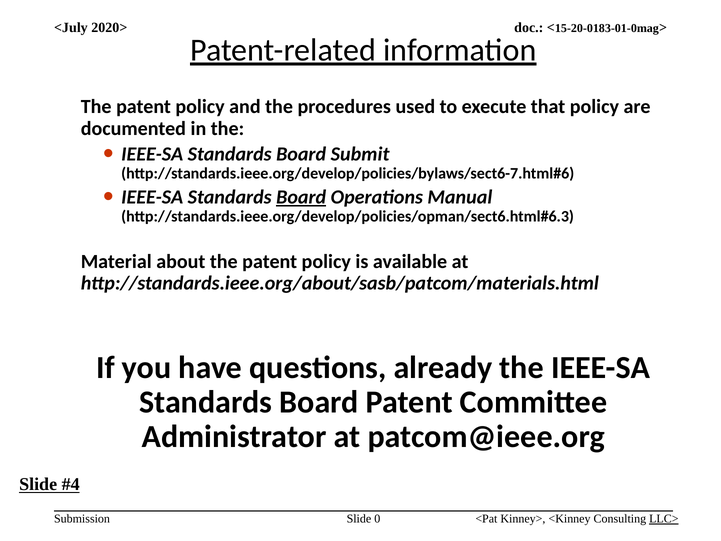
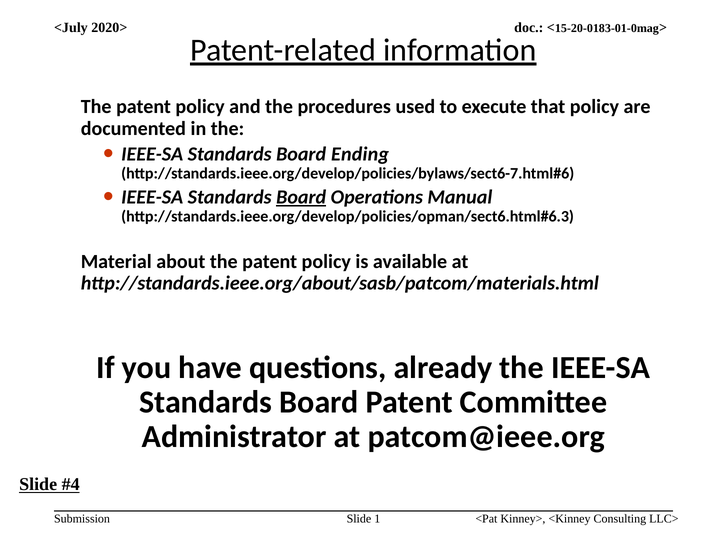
Submit: Submit -> Ending (360, 154)
0: 0 -> 1 (377, 519)
LLC> underline: present -> none (664, 519)
